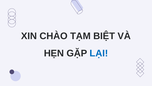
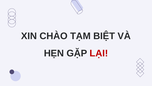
LẠI colour: blue -> red (99, 53)
